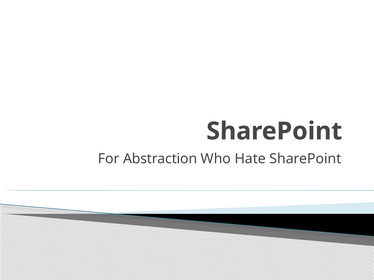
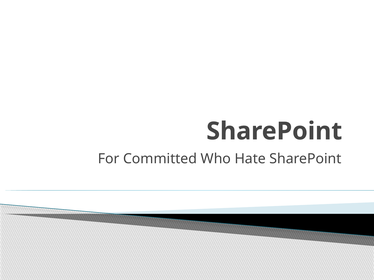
Abstraction: Abstraction -> Committed (160, 159)
